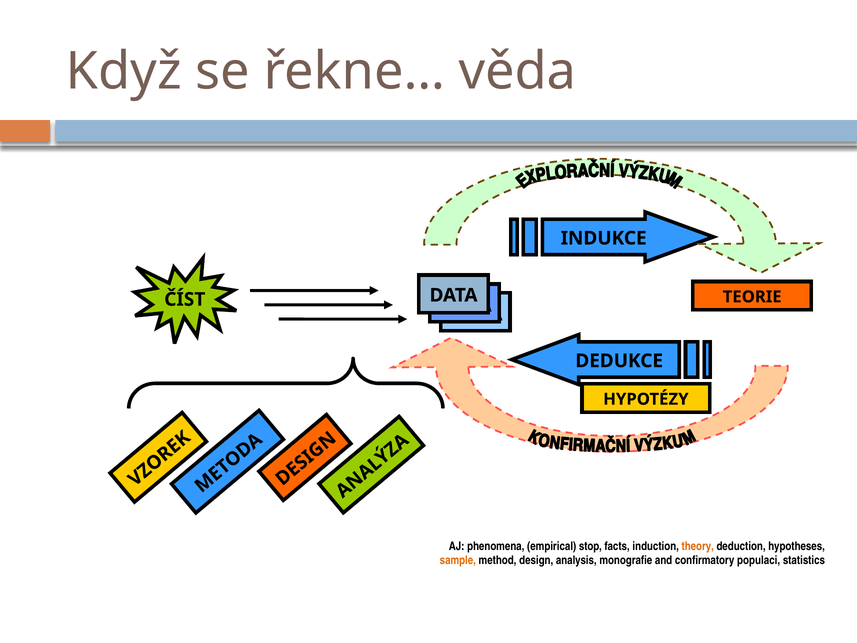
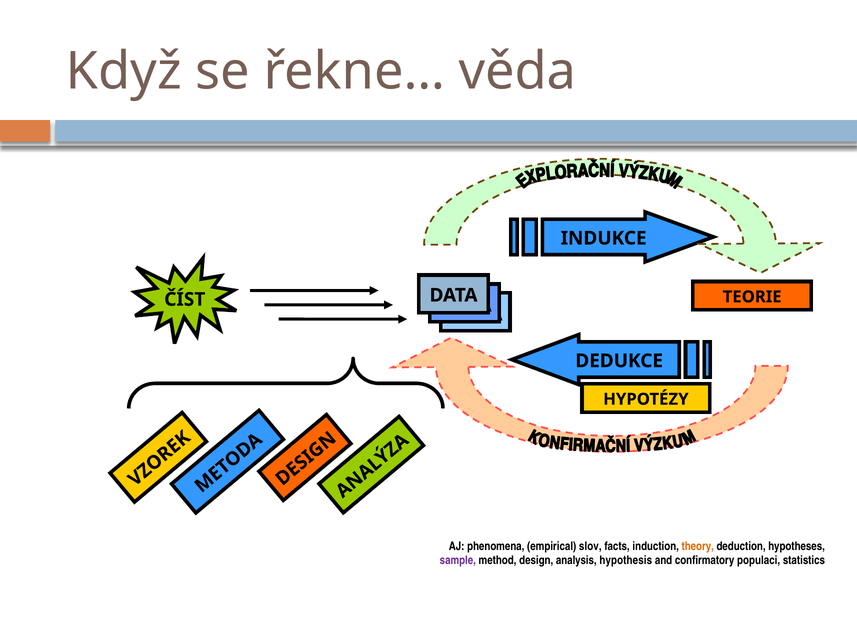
stop: stop -> slov (590, 546)
sample colour: orange -> purple (458, 560)
monografie: monografie -> hypothesis (626, 560)
